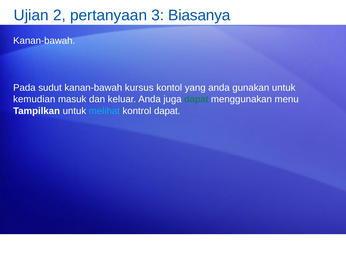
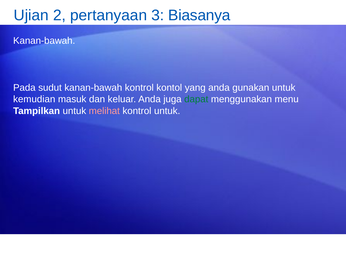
kanan-bawah kursus: kursus -> kontrol (139, 88)
melihat colour: light blue -> pink (104, 111)
kontrol dapat: dapat -> untuk (167, 111)
